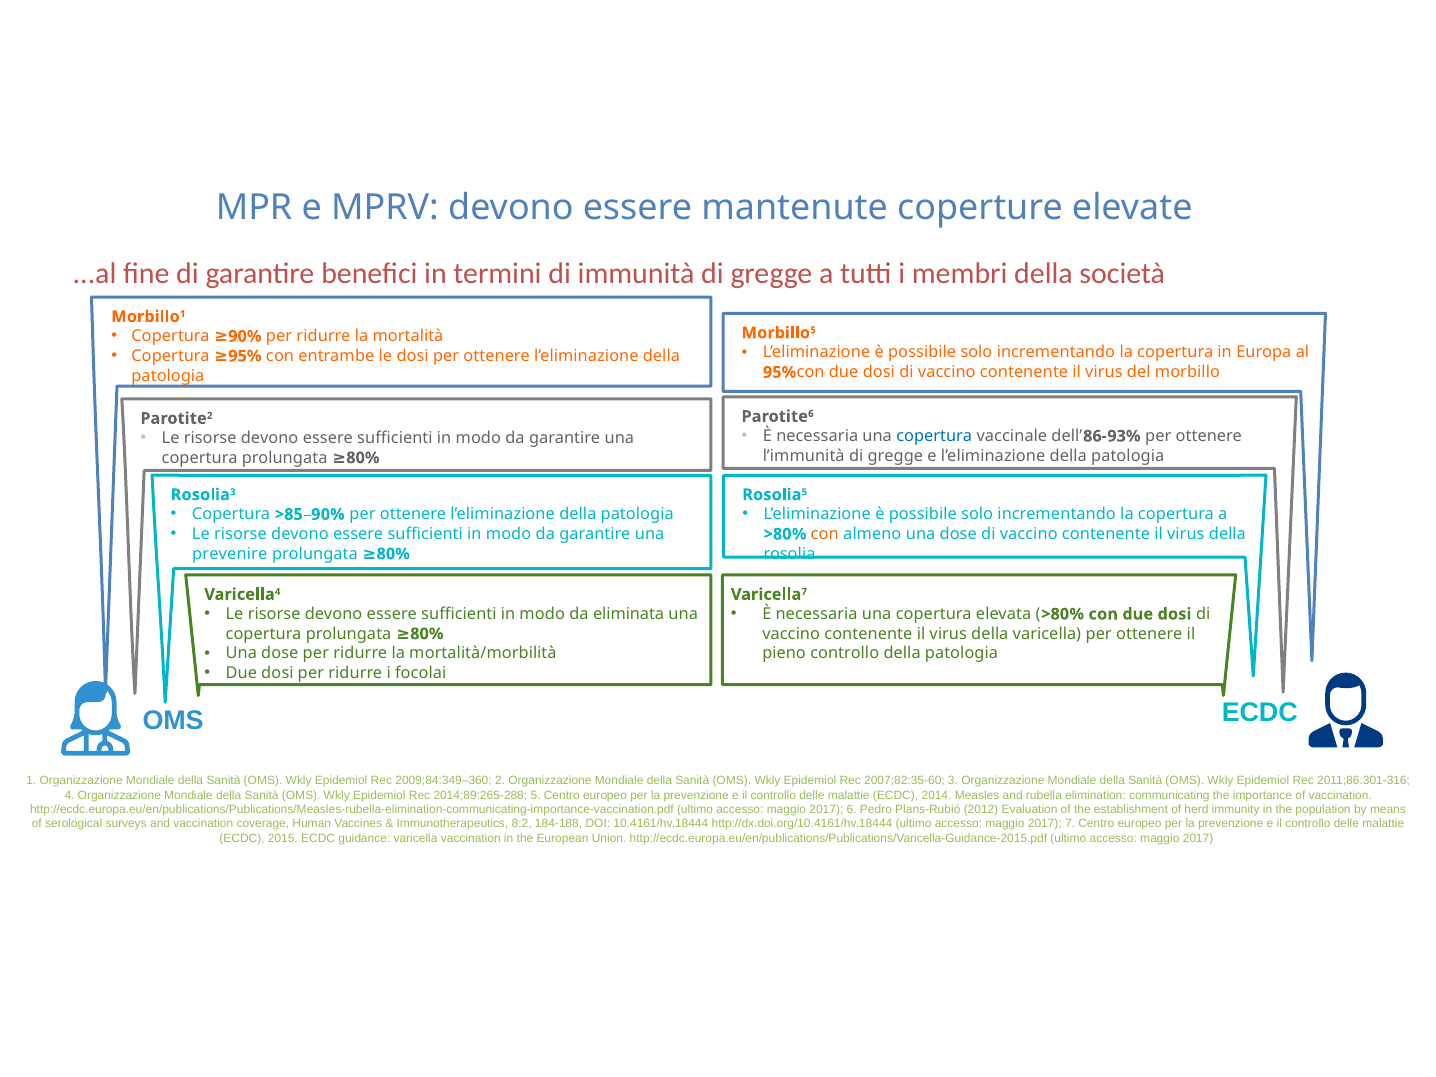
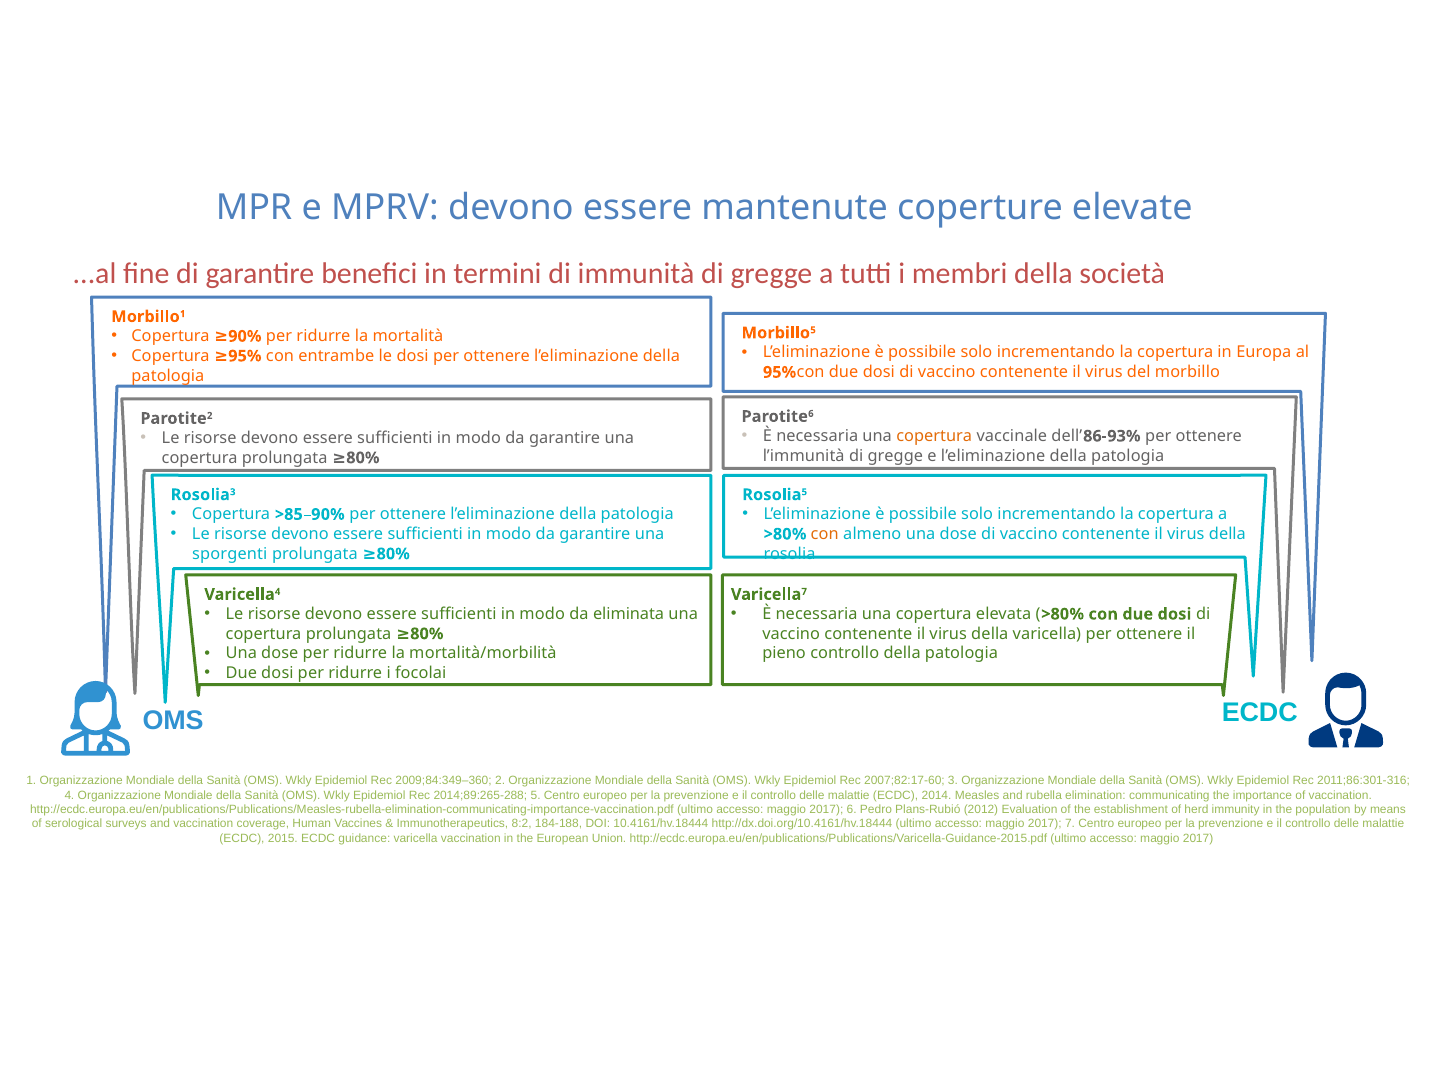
copertura colour: blue -> orange (934, 436)
prevenire: prevenire -> sporgenti (230, 554)
2007;82:35-60: 2007;82:35-60 -> 2007;82:17-60 (904, 781)
